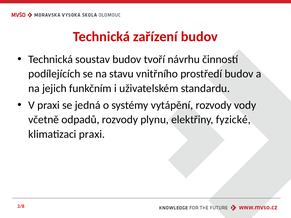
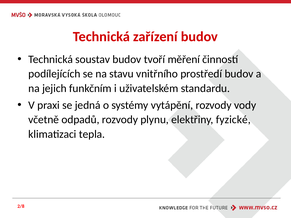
návrhu: návrhu -> měření (184, 59)
klimatizaci praxi: praxi -> tepla (92, 134)
